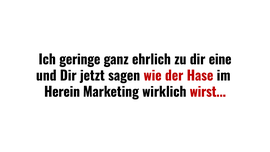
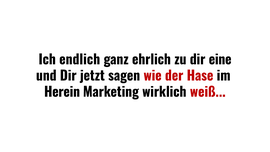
geringe: geringe -> endlich (80, 60)
wirst: wirst -> weiß (208, 92)
